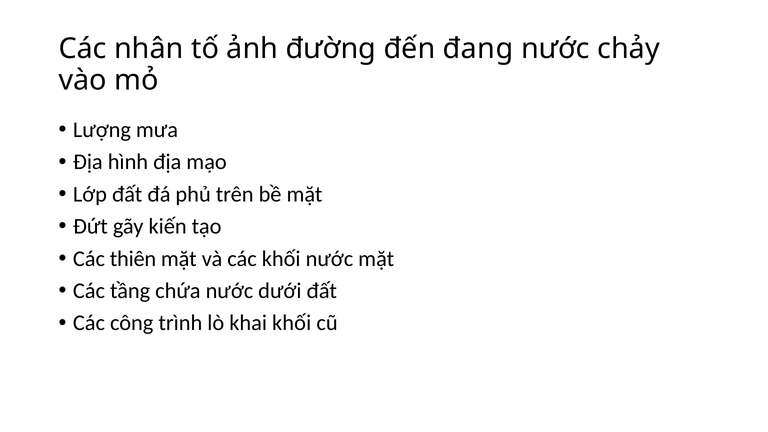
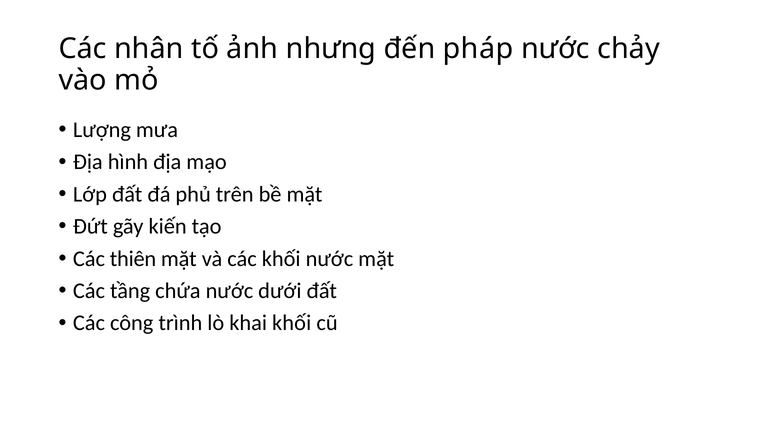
đường: đường -> nhưng (331, 49)
đang: đang -> pháp (478, 49)
